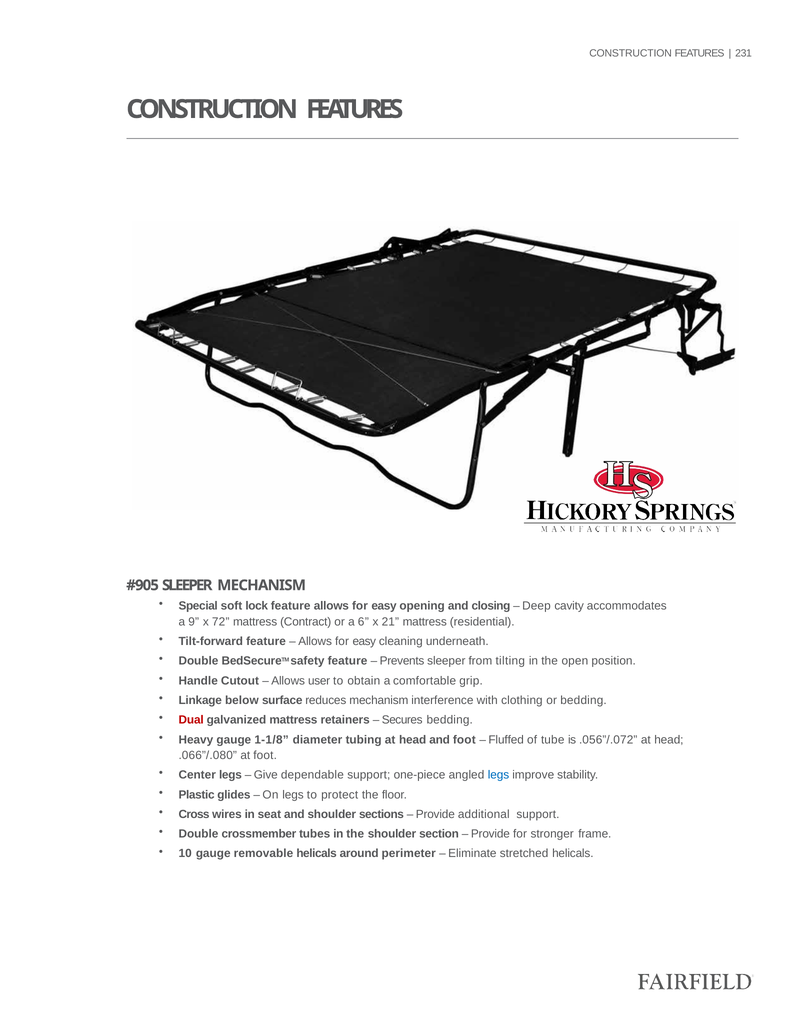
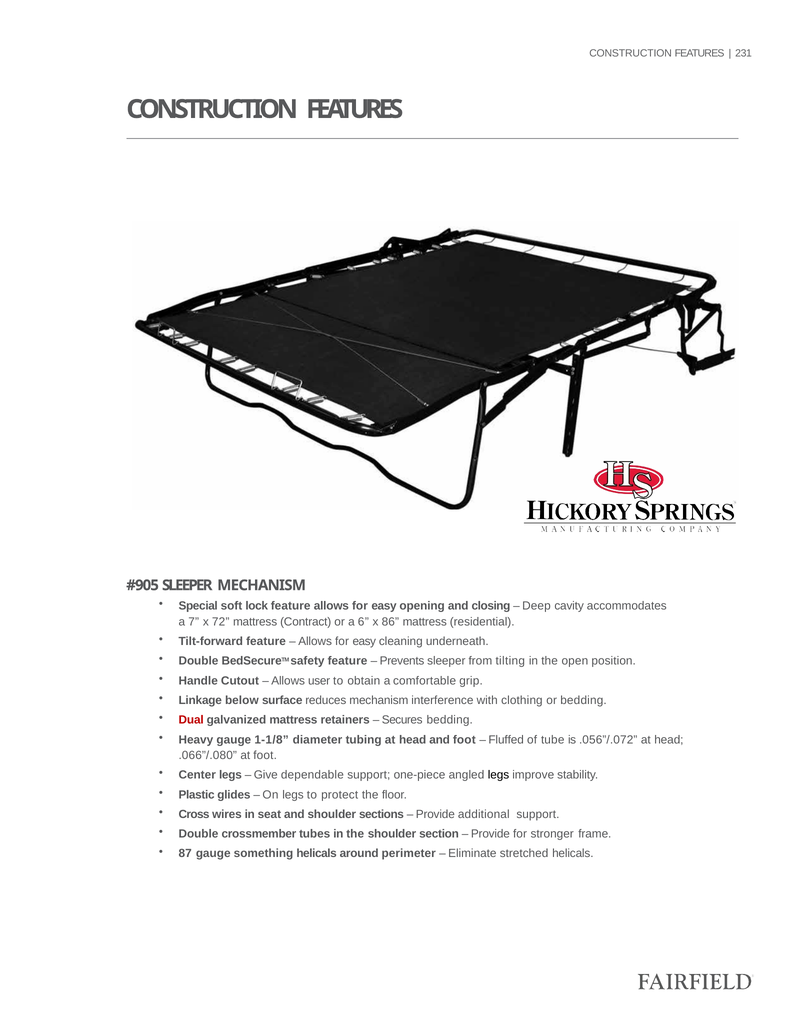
9: 9 -> 7 (194, 622)
21: 21 -> 86 (390, 622)
legs colour: blue -> black (499, 775)
10: 10 -> 87 (185, 854)
removable: removable -> something (264, 854)
